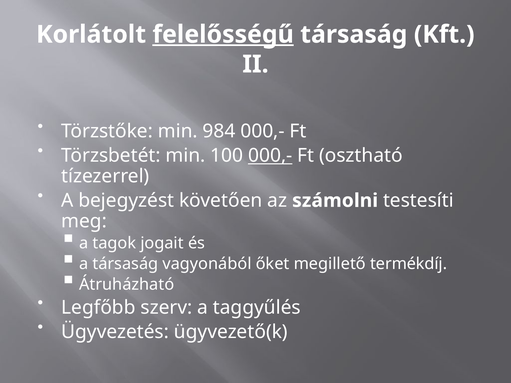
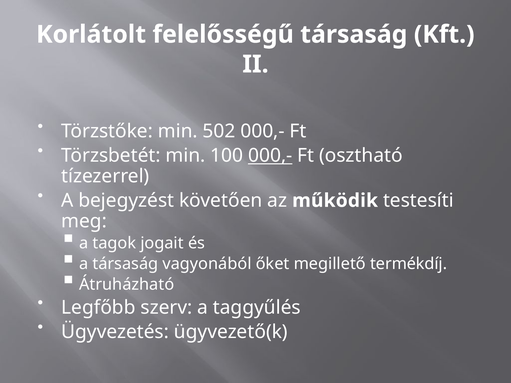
felelősségű underline: present -> none (223, 34)
984: 984 -> 502 (219, 131)
számolni: számolni -> működik (335, 201)
